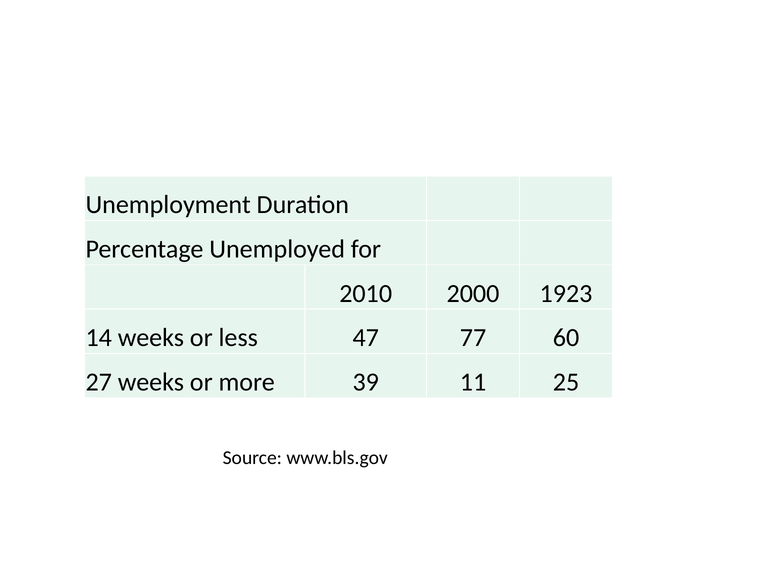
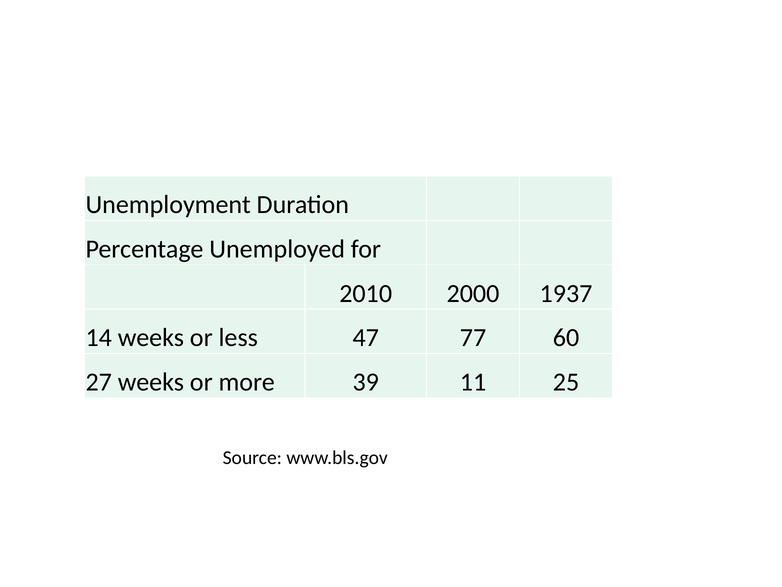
1923: 1923 -> 1937 (566, 293)
